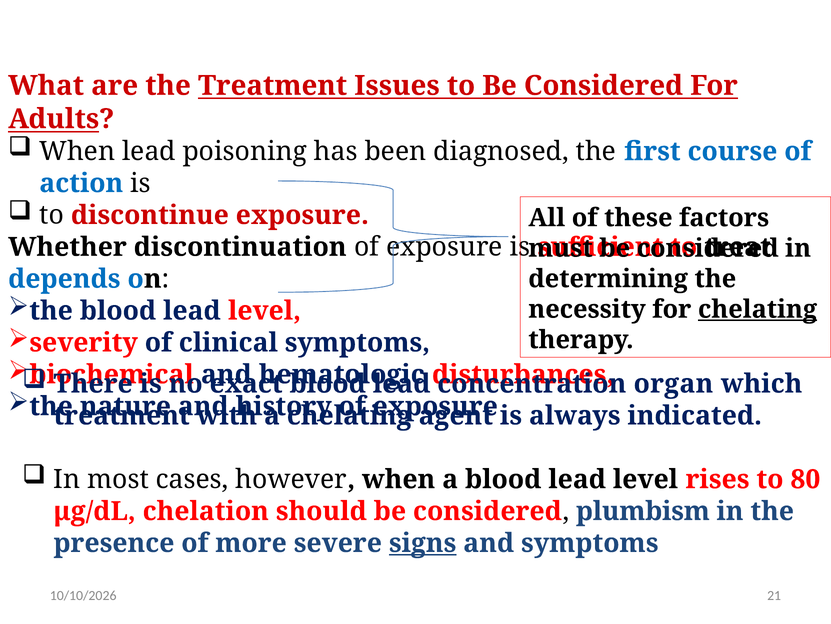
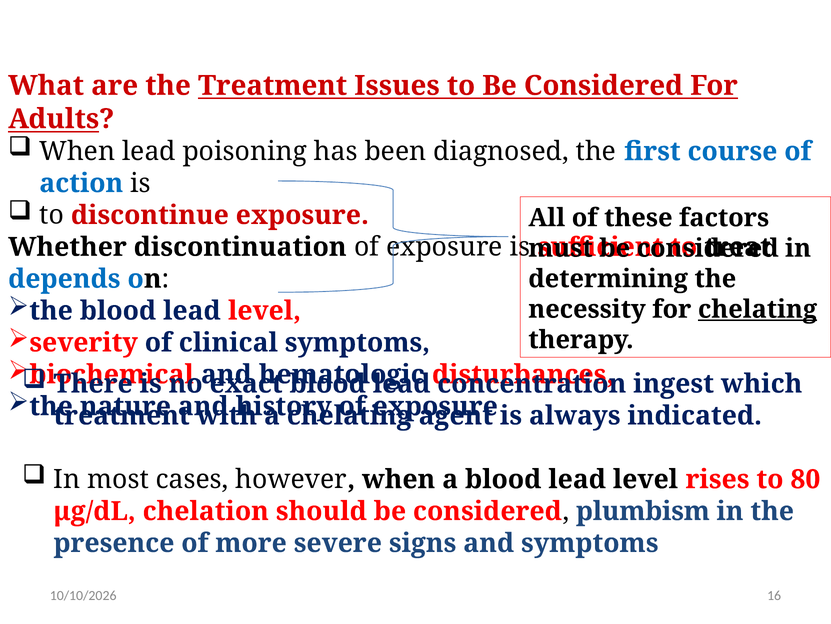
organ: organ -> ingest (674, 383)
signs underline: present -> none (423, 543)
21: 21 -> 16 (774, 595)
